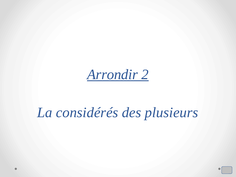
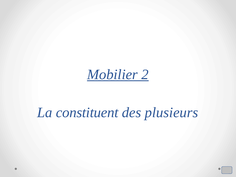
Arrondir: Arrondir -> Mobilier (112, 74)
considérés: considérés -> constituent (87, 112)
